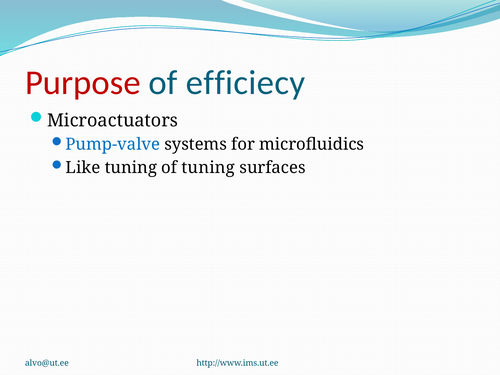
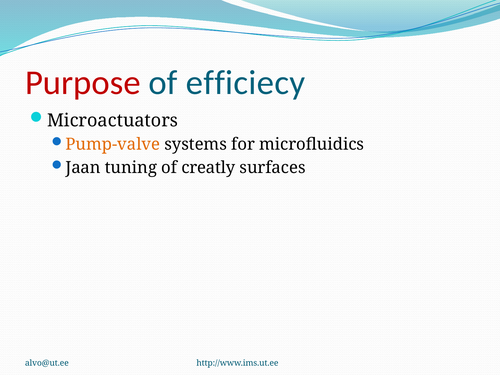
Pump-valve colour: blue -> orange (113, 144)
Like: Like -> Jaan (83, 168)
of tuning: tuning -> creatly (208, 168)
